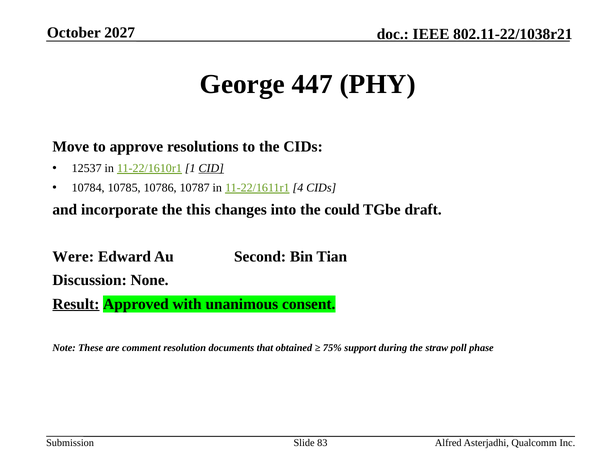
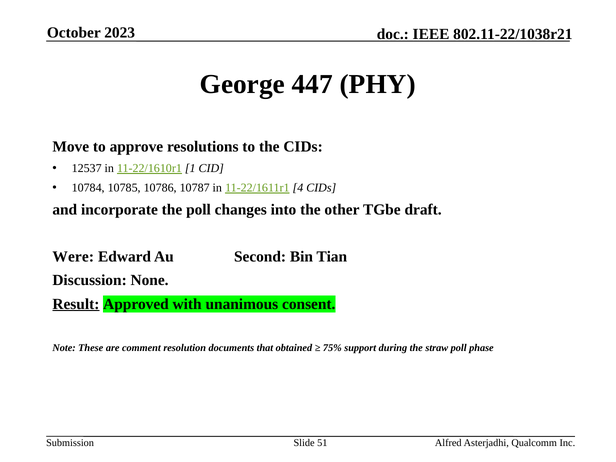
2027: 2027 -> 2023 (120, 33)
CID underline: present -> none (211, 168)
the this: this -> poll (198, 210)
could: could -> other (342, 210)
83: 83 -> 51 (322, 443)
